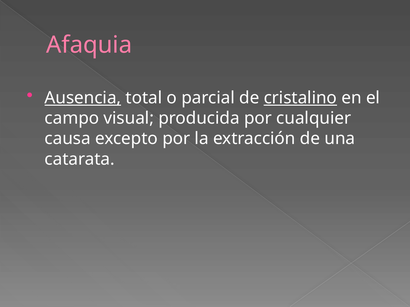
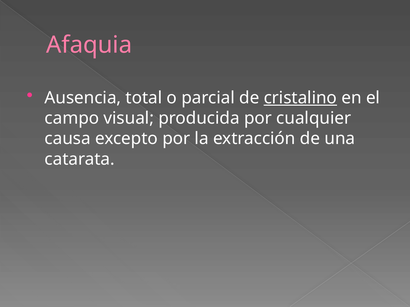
Ausencia underline: present -> none (83, 98)
